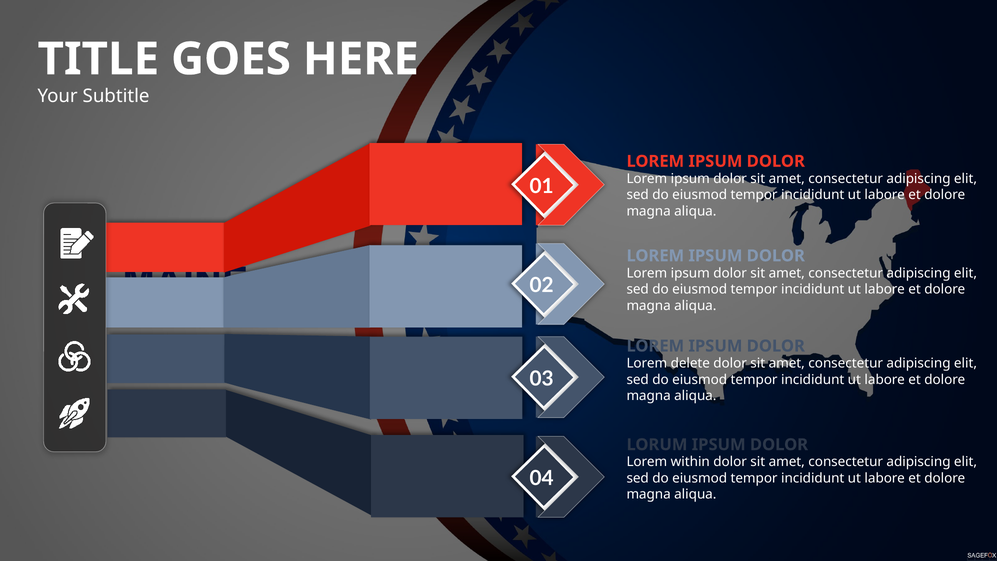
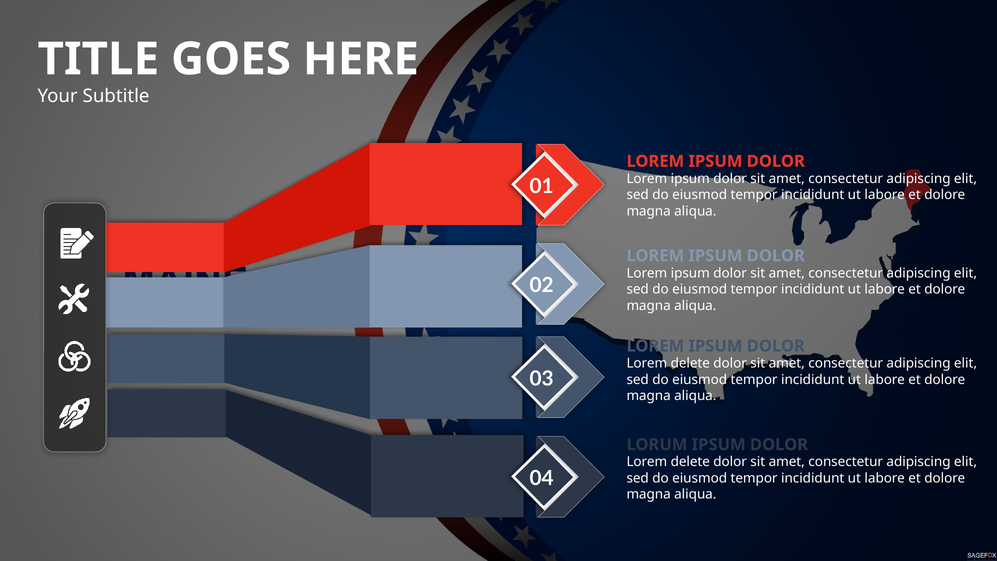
within: within -> delete (690, 462)
